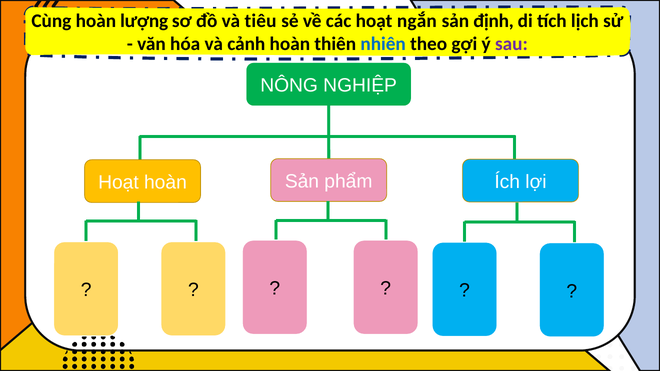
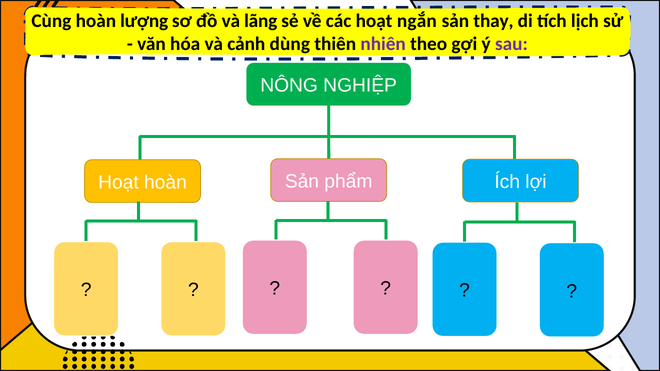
tiêu: tiêu -> lãng (261, 21)
định: định -> thay (493, 21)
cảnh hoàn: hoàn -> dùng (290, 44)
nhiên colour: blue -> purple (383, 44)
